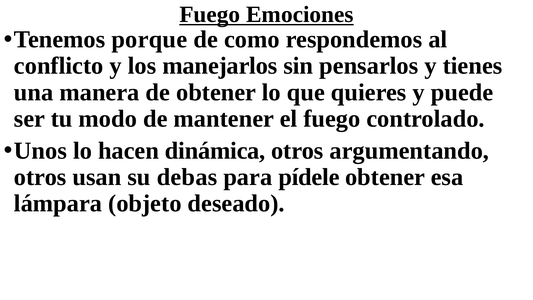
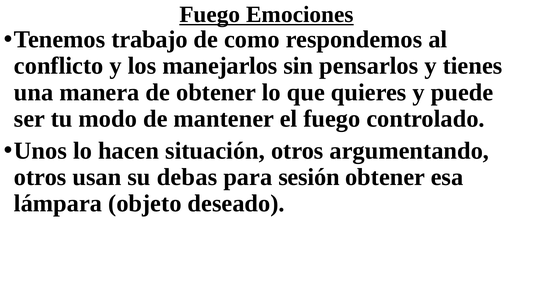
porque: porque -> trabajo (150, 39)
dinámica: dinámica -> situación (215, 151)
pídele: pídele -> sesión (309, 177)
